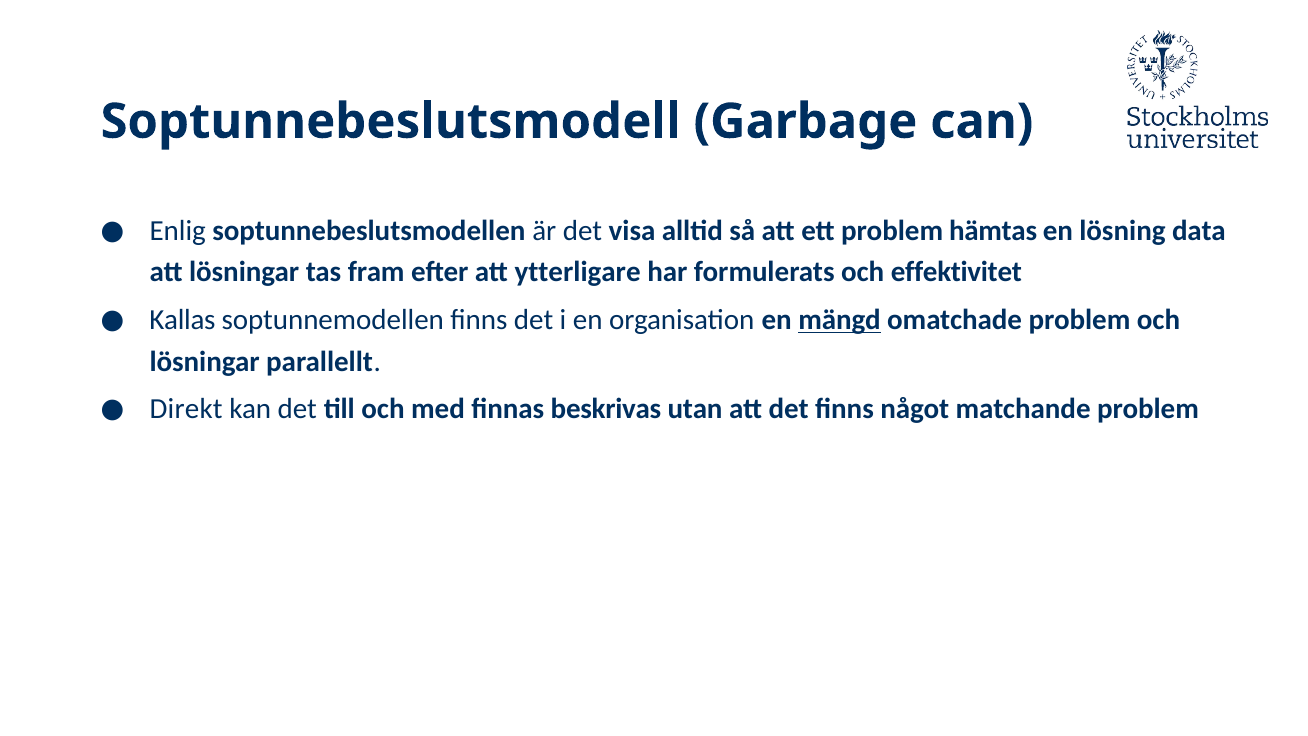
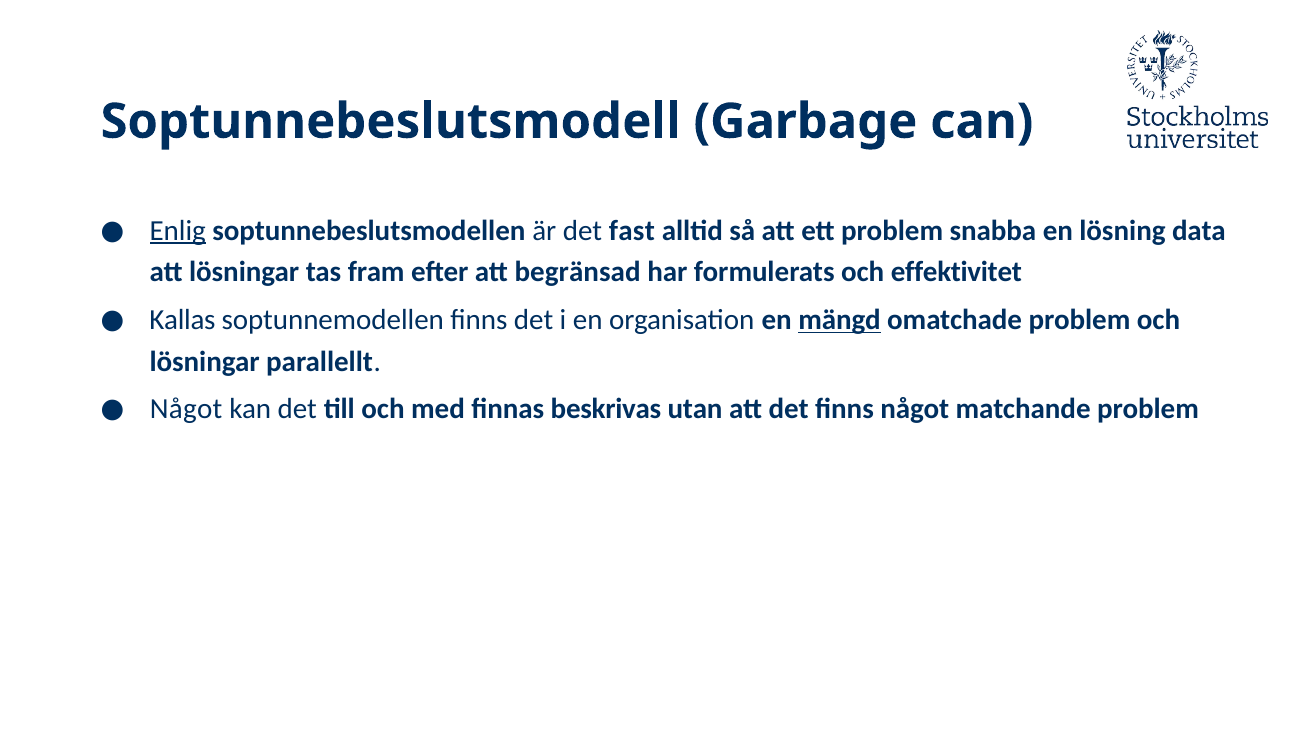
Enlig underline: none -> present (178, 231)
visa: visa -> fast (632, 231)
hämtas: hämtas -> snabba (993, 231)
ytterligare: ytterligare -> begränsad (578, 272)
Direkt: Direkt -> Något (186, 409)
